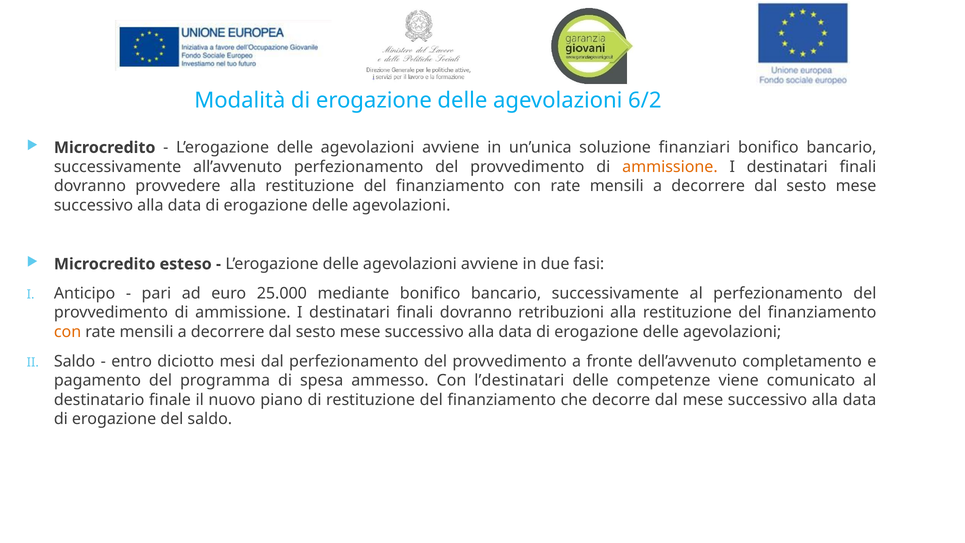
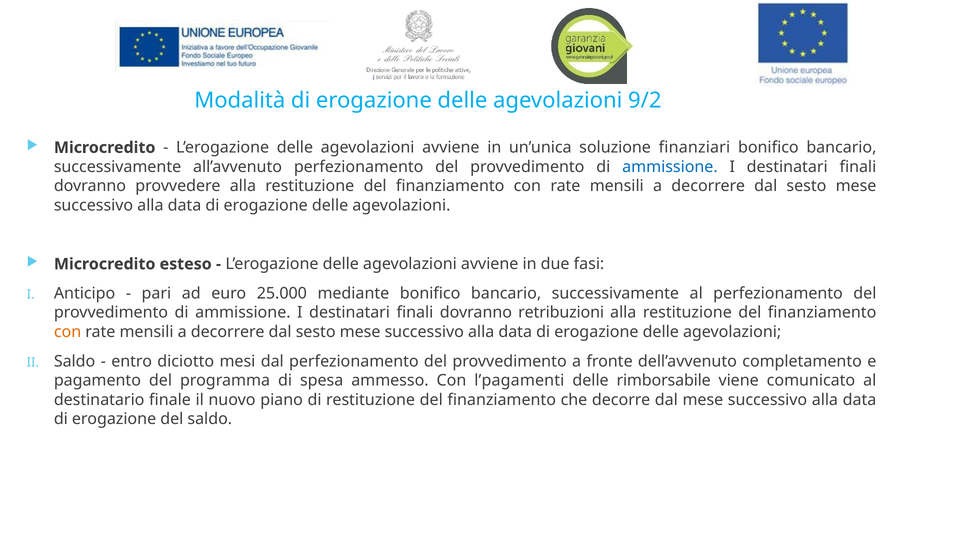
6/2: 6/2 -> 9/2 (645, 100)
ammissione colour: orange -> blue (670, 167)
l’destinatari: l’destinatari -> l’pagamenti (519, 380)
competenze: competenze -> rimborsabile (664, 380)
